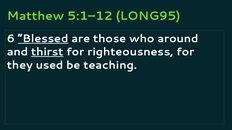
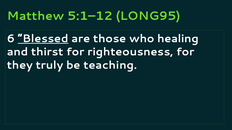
around: around -> healing (178, 39)
thirst underline: present -> none (47, 52)
used: used -> truly (49, 65)
